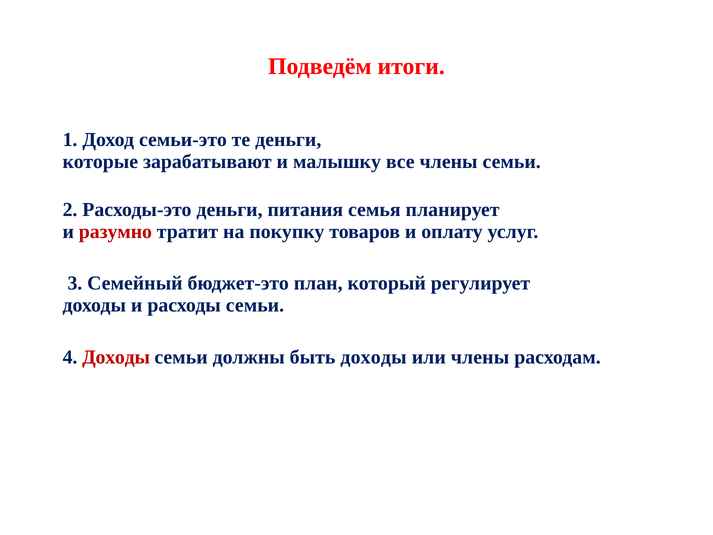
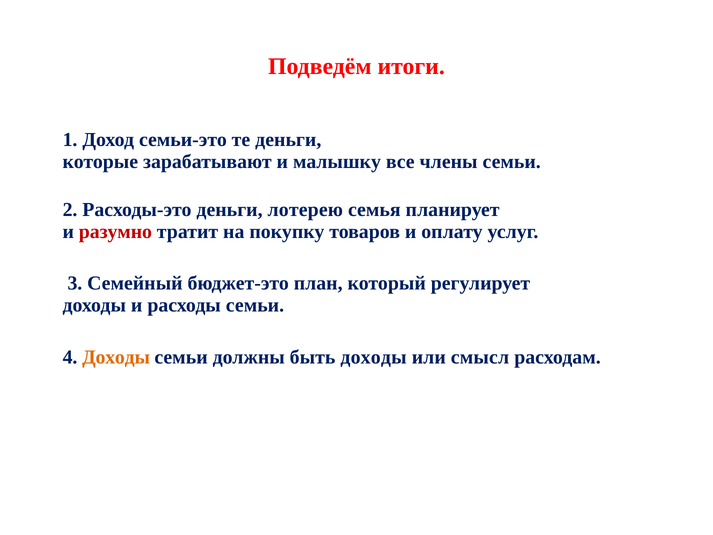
питания: питания -> лотерею (305, 209)
Доходы colour: red -> orange (116, 357)
или члены: члены -> смысл (480, 357)
